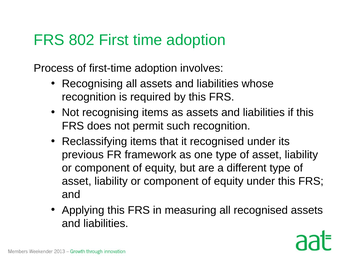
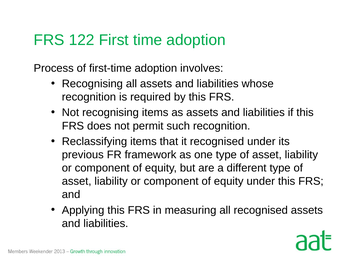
802: 802 -> 122 (82, 40)
